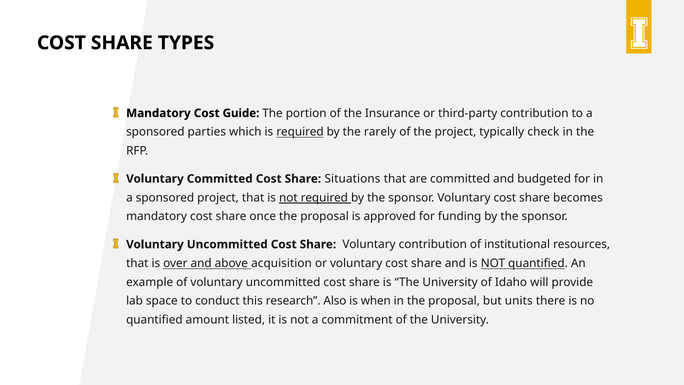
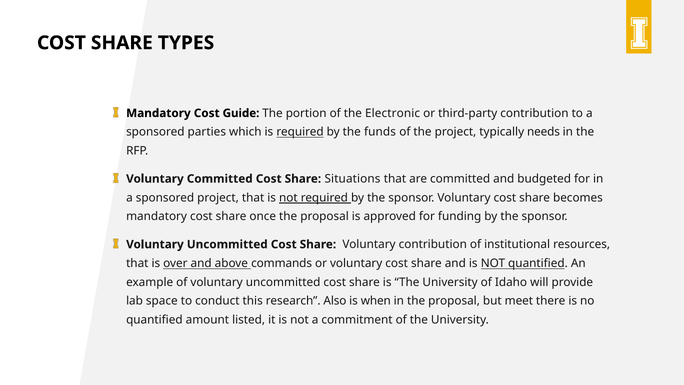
Insurance: Insurance -> Electronic (393, 113)
rarely: rarely -> funds (380, 132)
check: check -> needs (543, 132)
acquisition: acquisition -> commands (282, 263)
units: units -> meet (519, 301)
